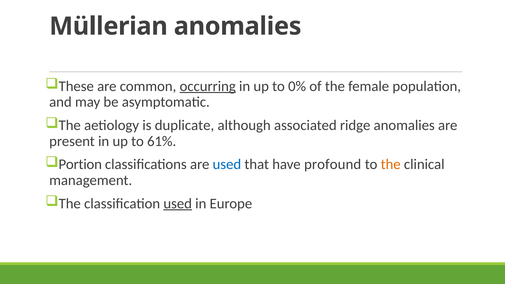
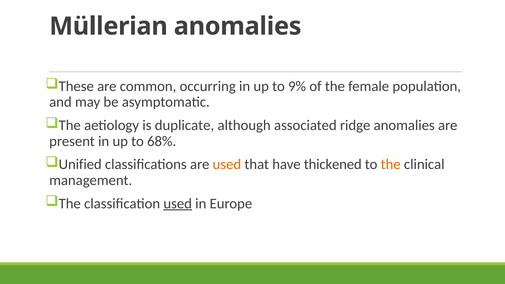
occurring underline: present -> none (208, 86)
0%: 0% -> 9% (297, 86)
61%: 61% -> 68% (162, 141)
Portion: Portion -> Unified (80, 164)
used colour: blue -> orange (227, 164)
profound: profound -> thickened (333, 164)
